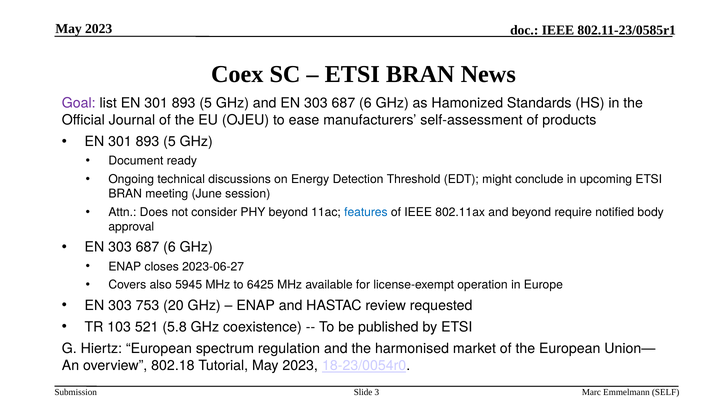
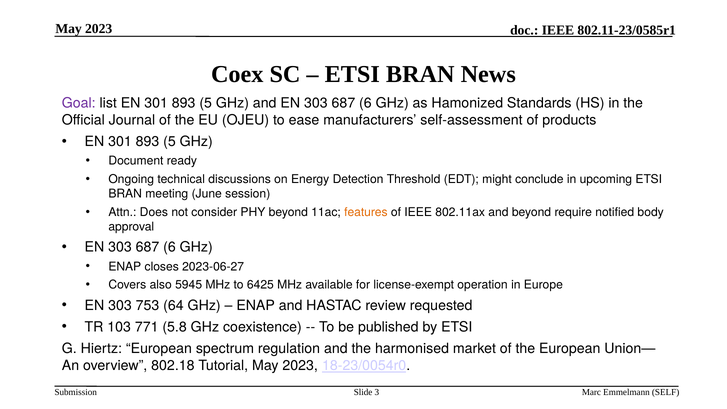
features colour: blue -> orange (366, 212)
20: 20 -> 64 (173, 305)
521: 521 -> 771 (147, 327)
